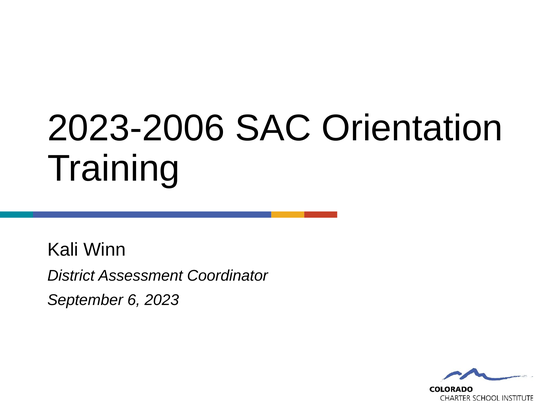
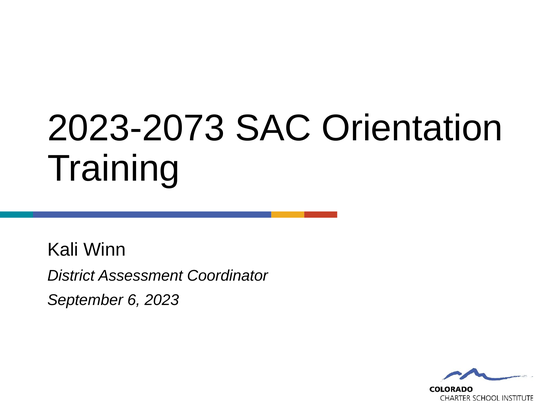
2023-2006: 2023-2006 -> 2023-2073 (136, 128)
